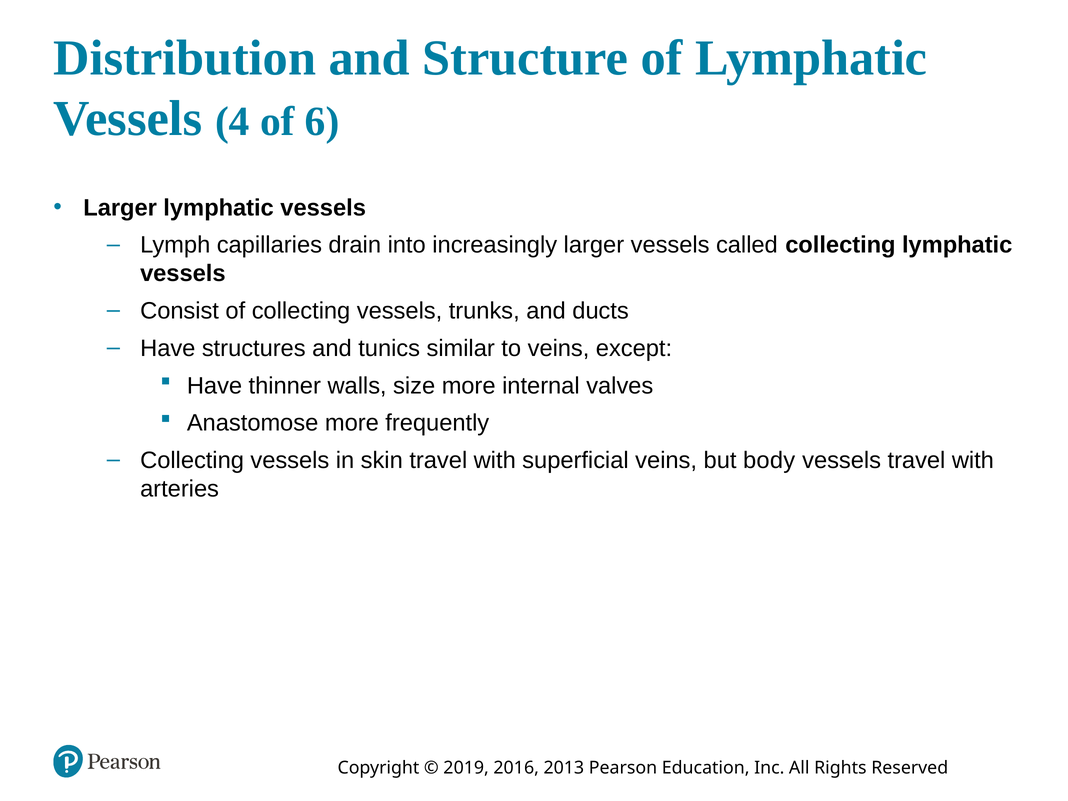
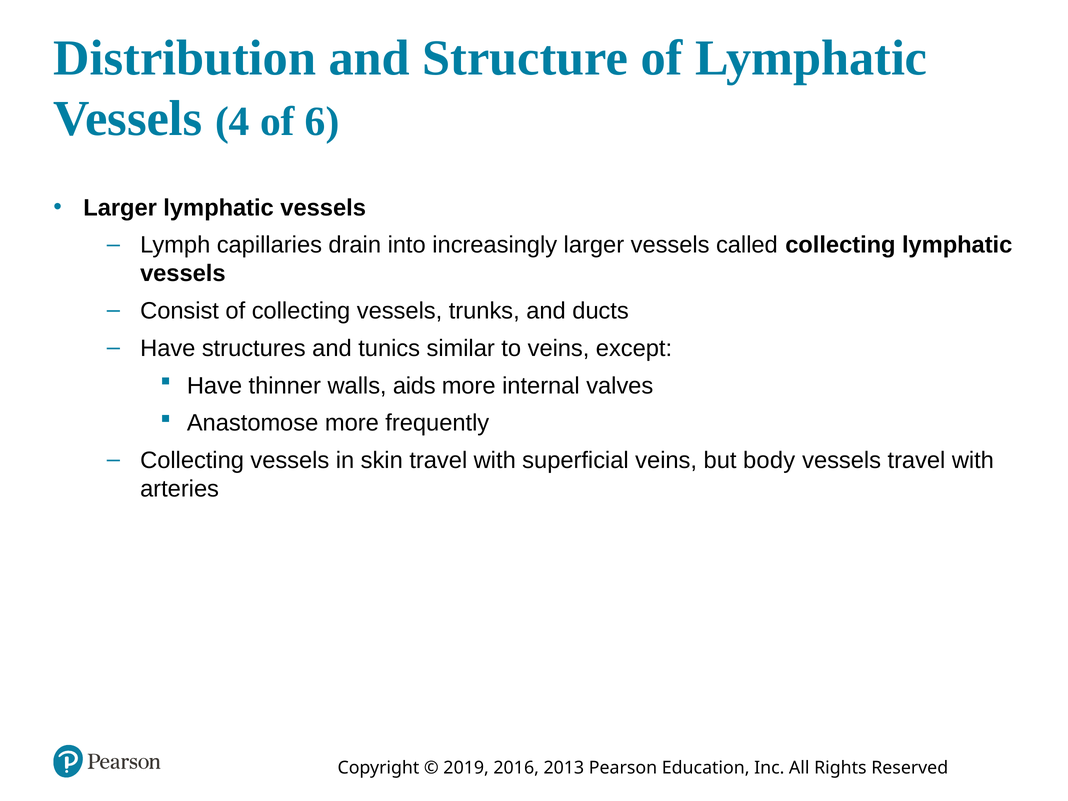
size: size -> aids (414, 386)
